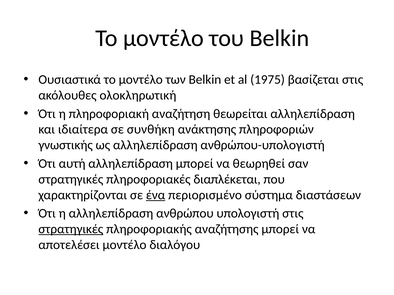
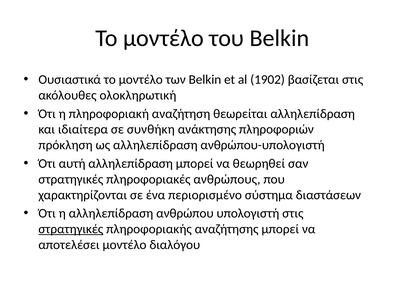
1975: 1975 -> 1902 (268, 80)
γνωστικής: γνωστικής -> πρόκληση (66, 145)
διαπλέκεται: διαπλέκεται -> ανθρώπους (227, 180)
ένα underline: present -> none (156, 195)
